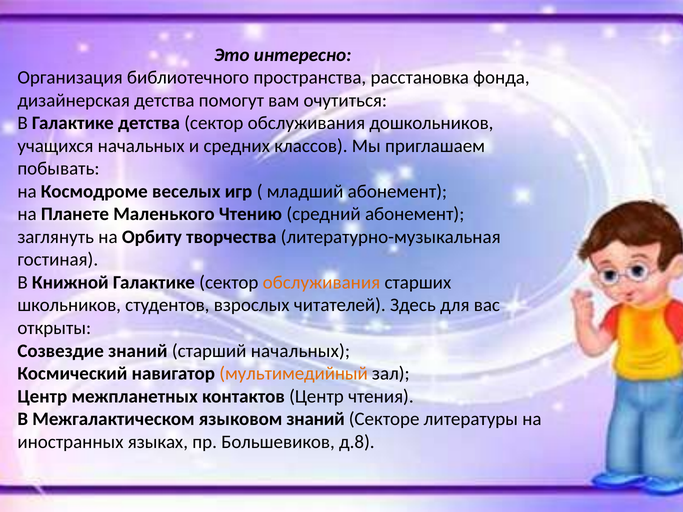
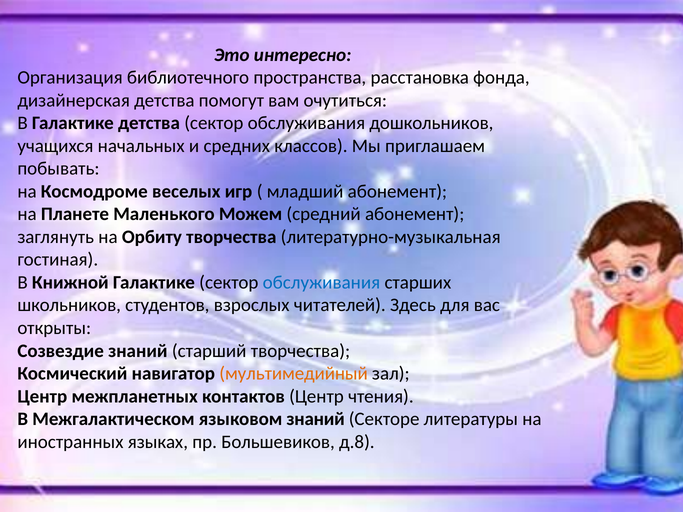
Чтению: Чтению -> Можем (251, 214)
обслуживания colour: orange -> blue (321, 283)
старший начальных: начальных -> творчества (300, 351)
